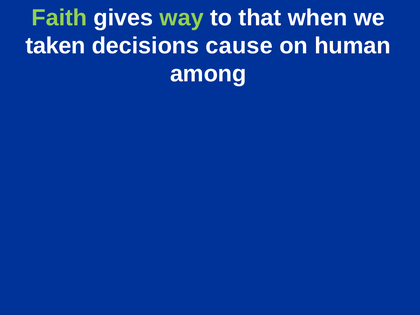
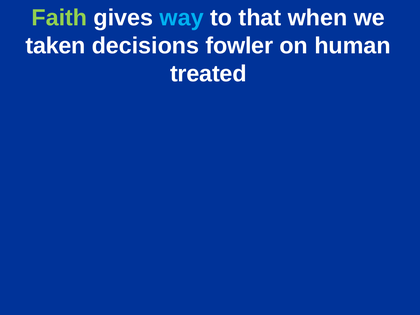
way colour: light green -> light blue (182, 18)
cause: cause -> fowler (239, 46)
among: among -> treated (208, 74)
